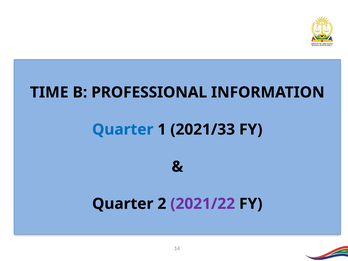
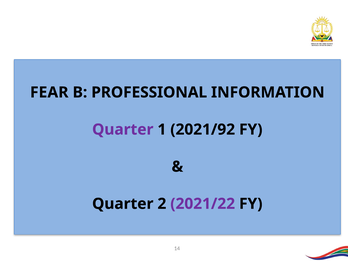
TIME: TIME -> FEAR (49, 92)
Quarter colour: blue -> purple (123, 130)
2021/33: 2021/33 -> 2021/92 (203, 130)
